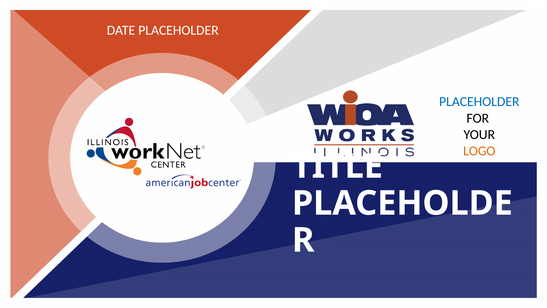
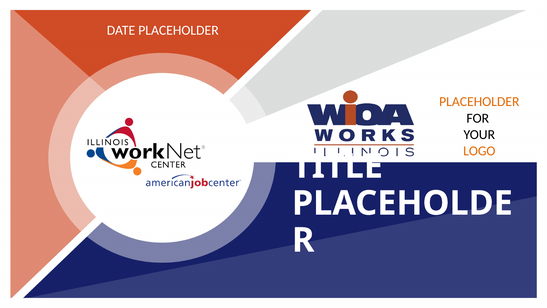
PLACEHOLDER colour: blue -> orange (479, 102)
